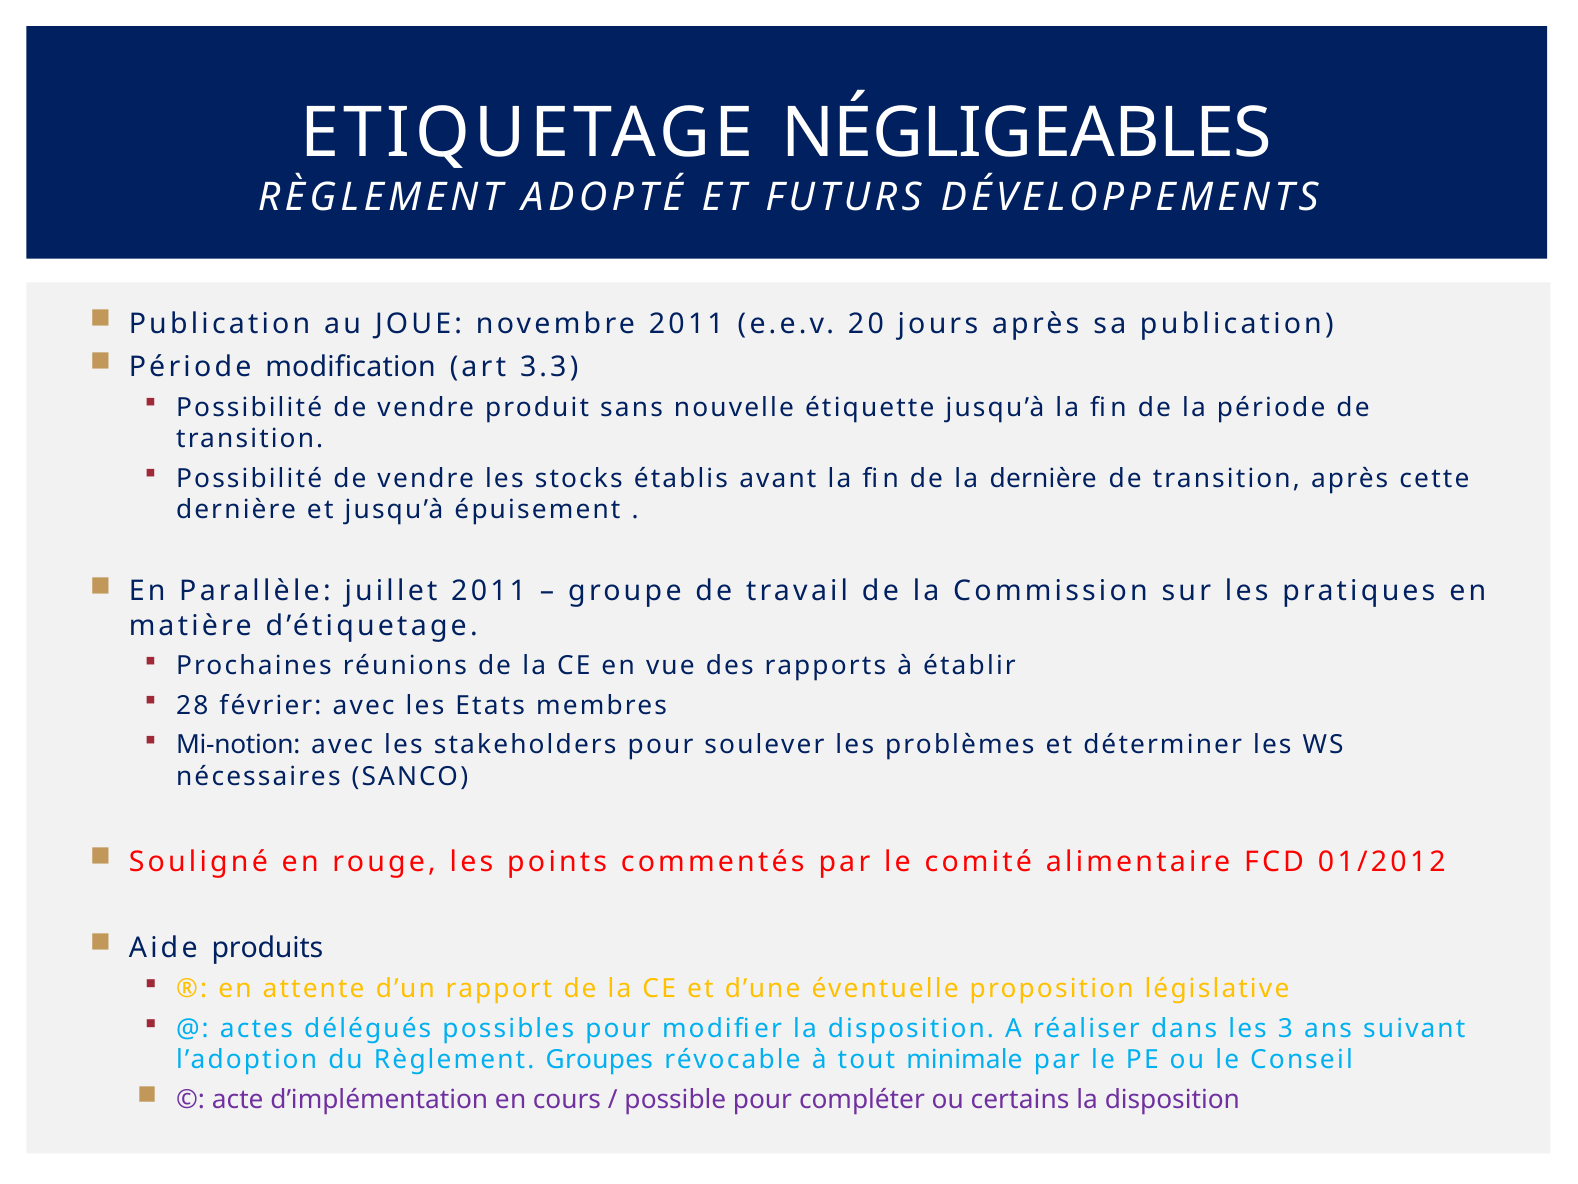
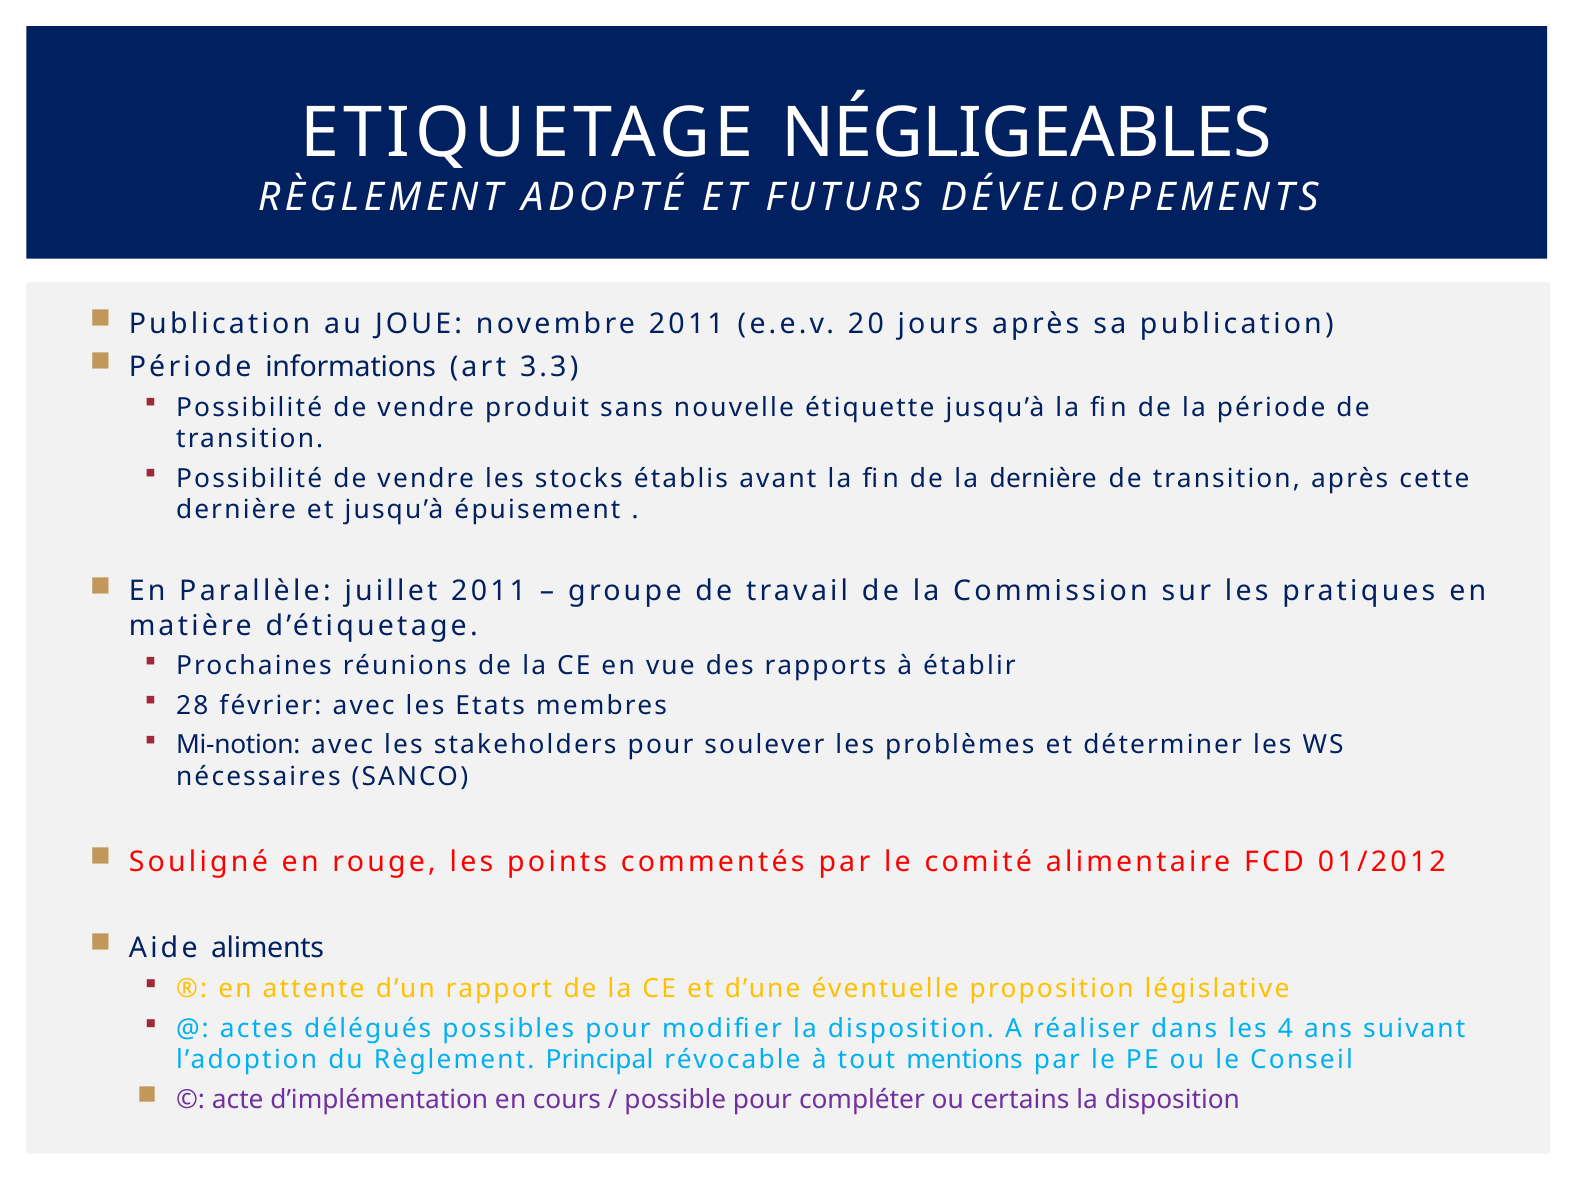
modification: modification -> informations (351, 367)
produits: produits -> aliments (268, 947)
3: 3 -> 4 (1285, 1028)
Groupes: Groupes -> Principal (599, 1060)
minimale: minimale -> mentions (965, 1060)
